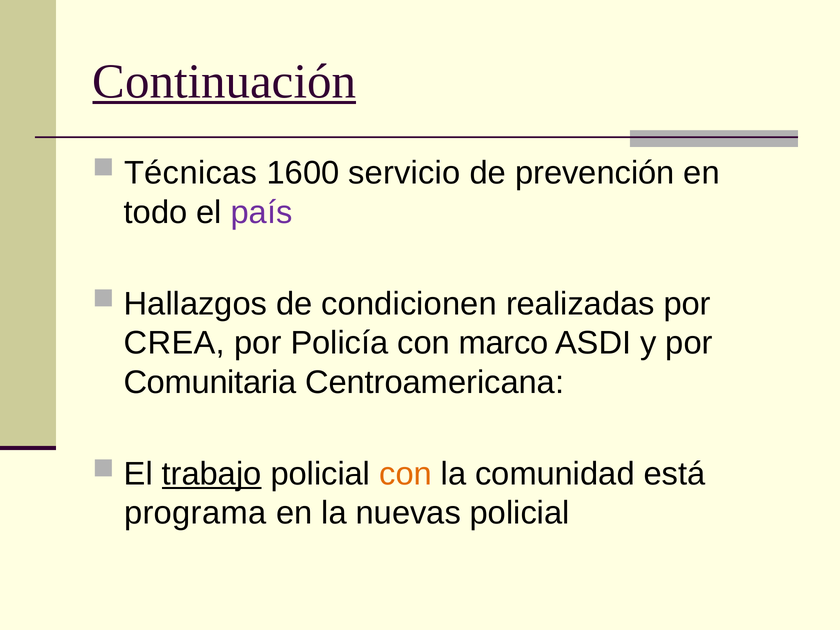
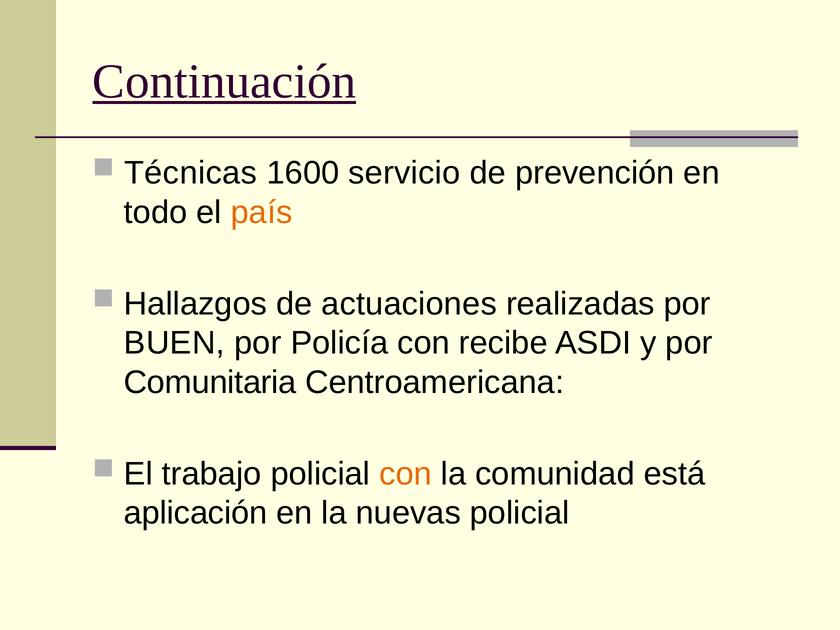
país colour: purple -> orange (262, 212)
condicionen: condicionen -> actuaciones (409, 304)
CREA: CREA -> BUEN (174, 343)
marco: marco -> recibe (503, 343)
trabajo underline: present -> none (212, 474)
programa: programa -> aplicación (196, 513)
